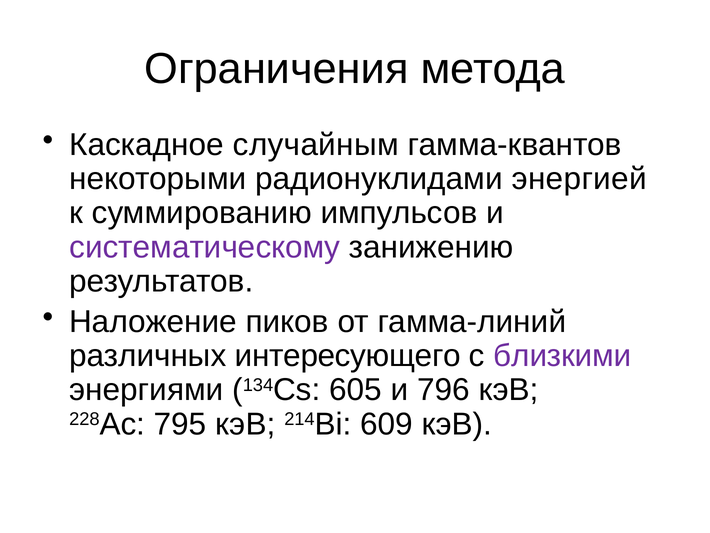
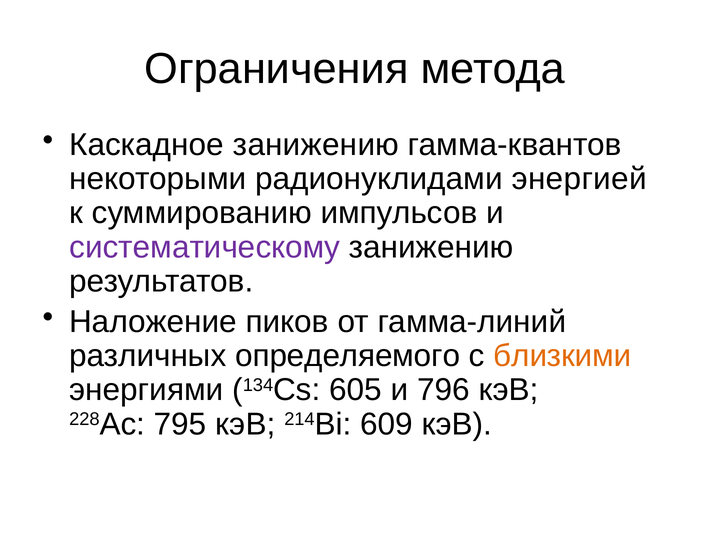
Каскадное случайным: случайным -> занижению (316, 145)
интересующего: интересующего -> определяемого (348, 356)
близкими colour: purple -> orange (562, 356)
